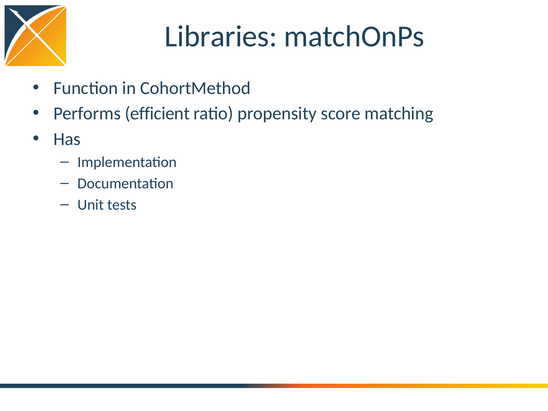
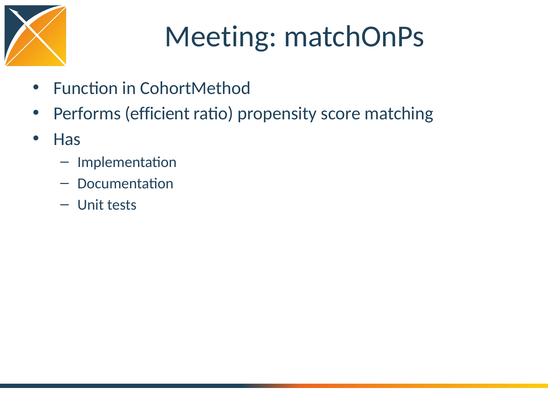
Libraries: Libraries -> Meeting (221, 36)
